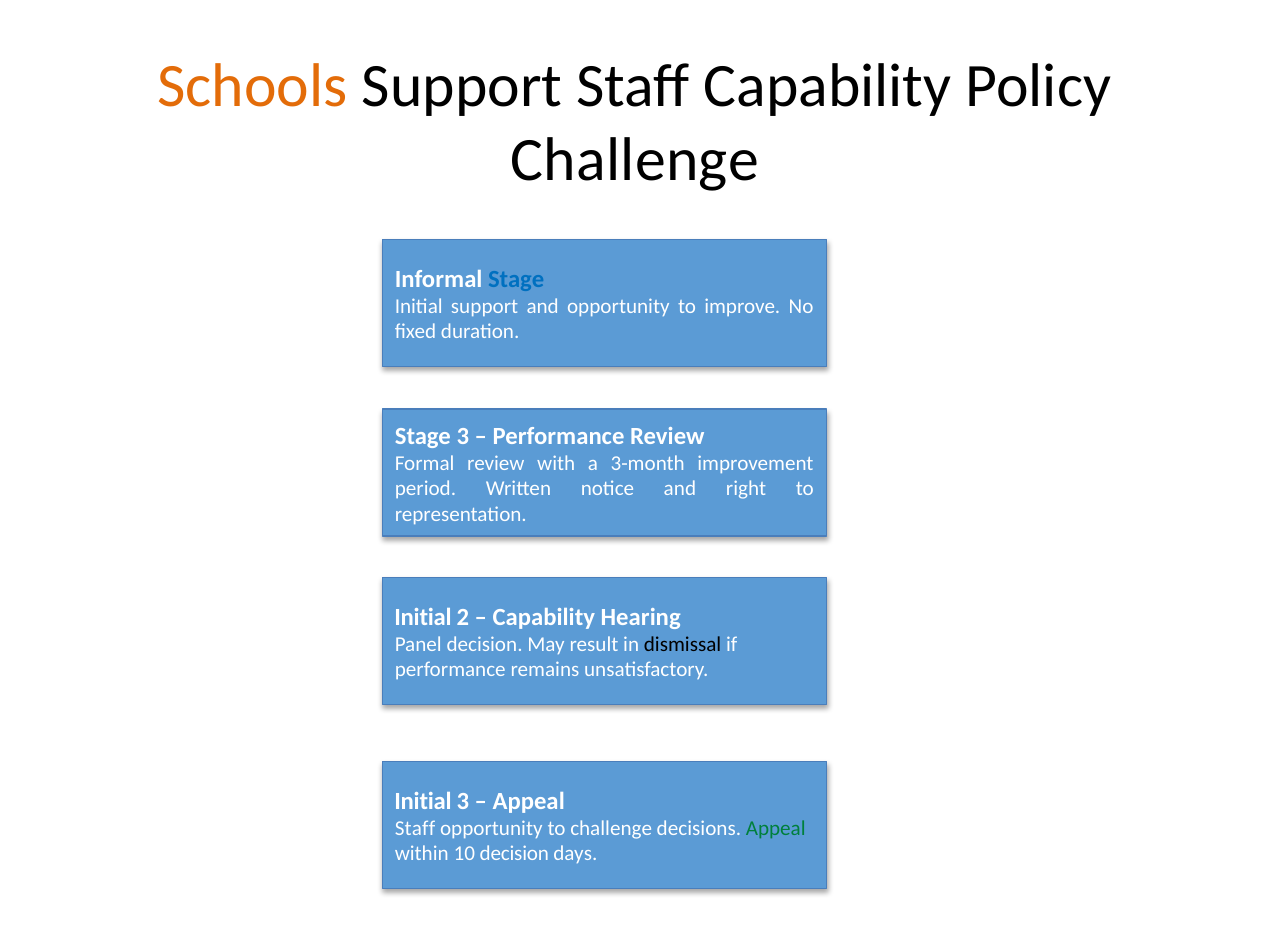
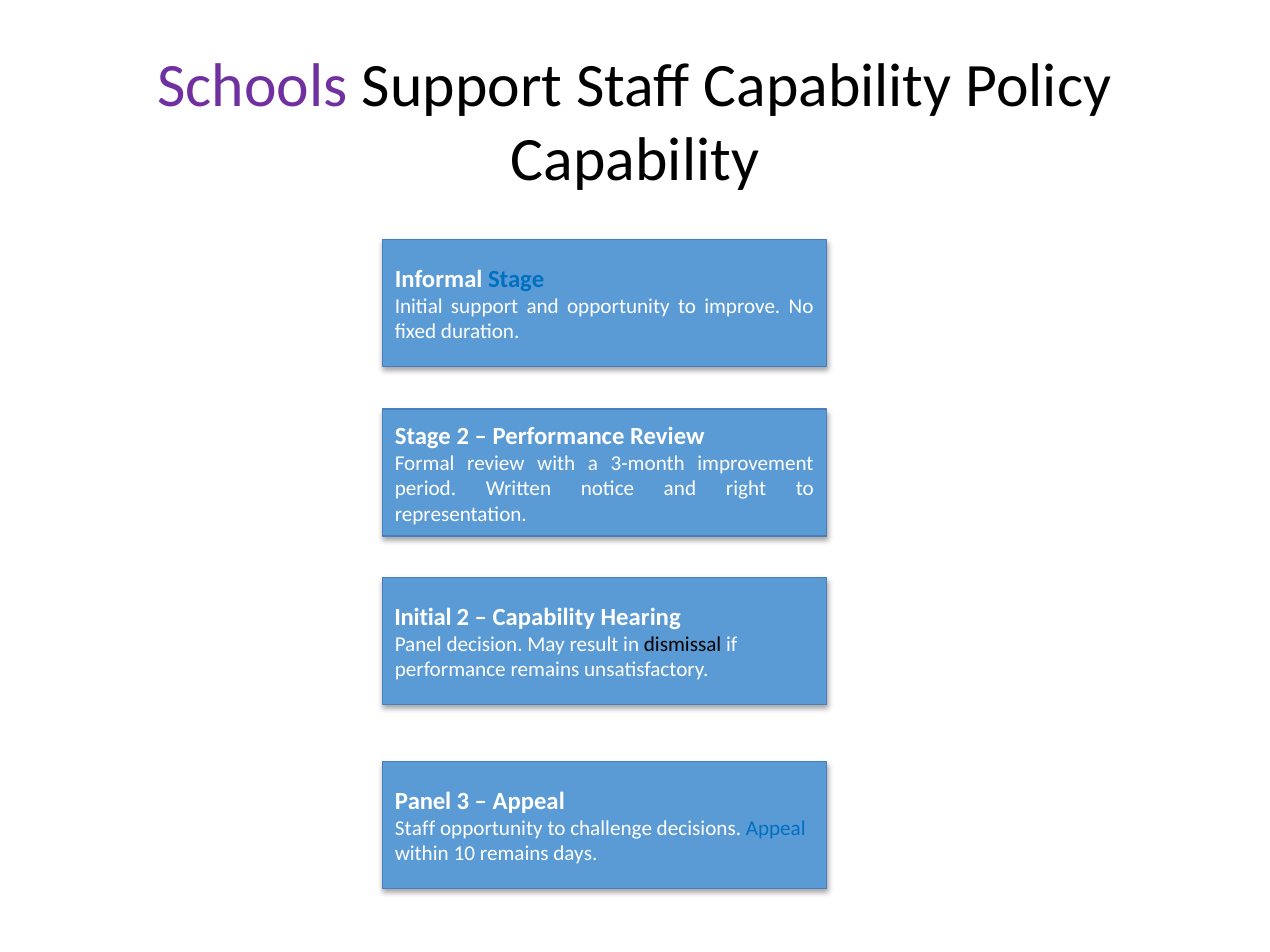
Schools colour: orange -> purple (253, 86)
Challenge: Challenge -> Capability (635, 160)
Stage 3: 3 -> 2 (463, 436)
Initial: Initial -> Panel (423, 802)
Appeal colour: green -> blue (776, 829)
10 decision: decision -> remains (514, 854)
